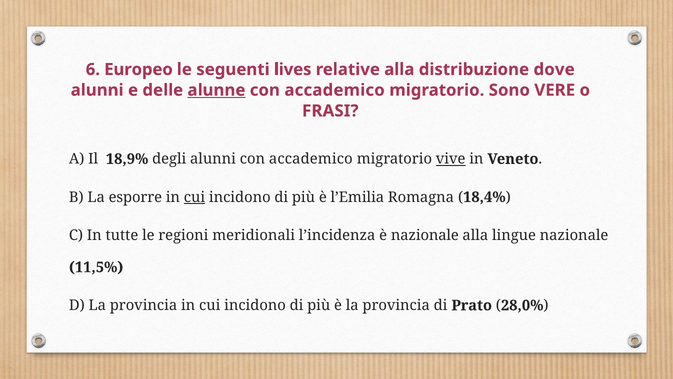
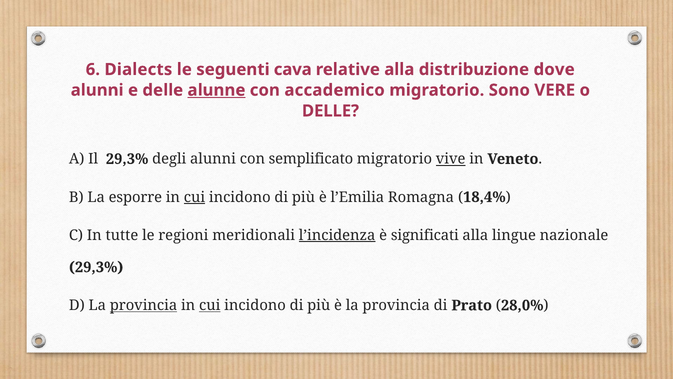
Europeo: Europeo -> Dialects (138, 69)
lives: lives -> cava (293, 69)
FRASI: FRASI -> DELLE (330, 111)
Il 18,9%: 18,9% -> 29,3% (127, 159)
alunni con accademico: accademico -> semplificato (311, 159)
l’incidenza underline: none -> present (337, 235)
è nazionale: nazionale -> significati (425, 235)
11,5%: 11,5% -> 29,3% (96, 267)
provincia underline: none -> present (143, 305)
cui underline: none -> present (210, 305)
